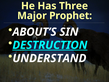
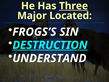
Three underline: none -> present (74, 6)
Prophet: Prophet -> Located (71, 16)
ABOUT’S: ABOUT’S -> FROGS’S (34, 32)
